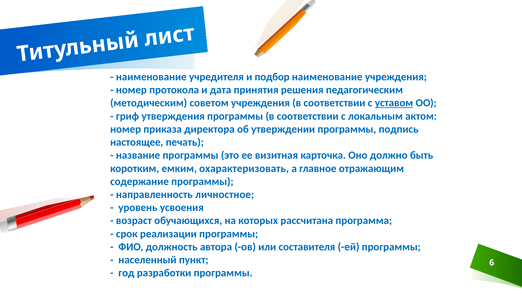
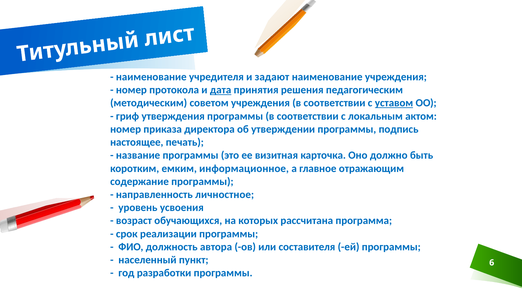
подбор: подбор -> задают (272, 77)
дата underline: none -> present (221, 90)
охарактеризовать: охарактеризовать -> информационное (244, 168)
